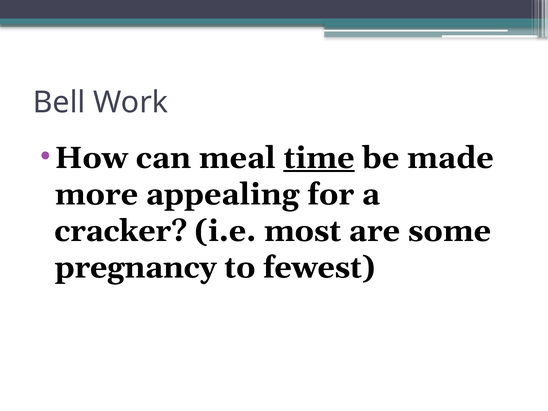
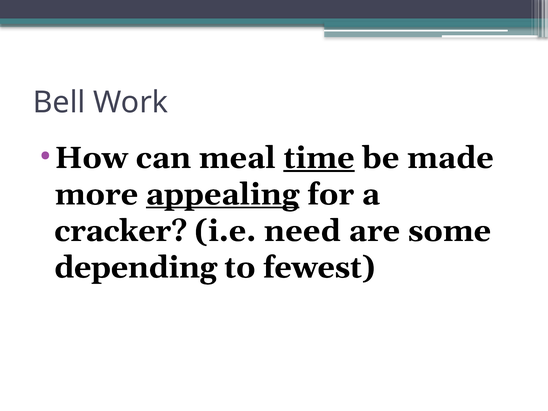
appealing underline: none -> present (223, 194)
most: most -> need (302, 231)
pregnancy: pregnancy -> depending (136, 267)
